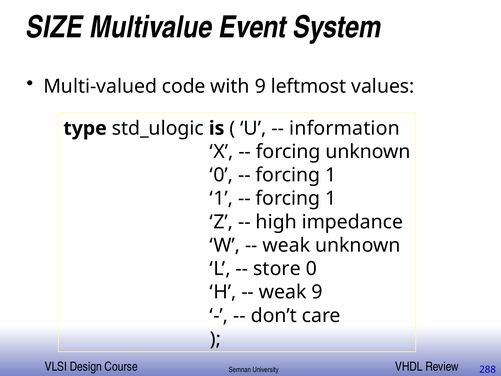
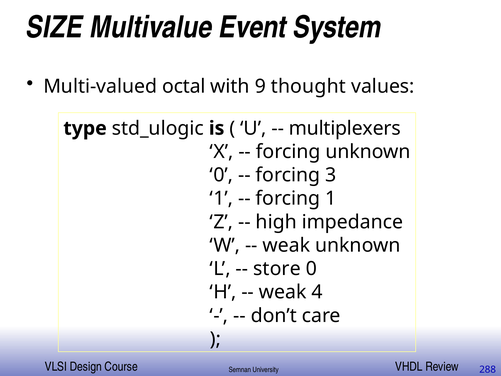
code: code -> octal (184, 86)
leftmost: leftmost -> thought (308, 86)
information: information -> multiplexers (345, 128)
1: 1 -> 3 (331, 175)
weak 9: 9 -> 4 (317, 292)
